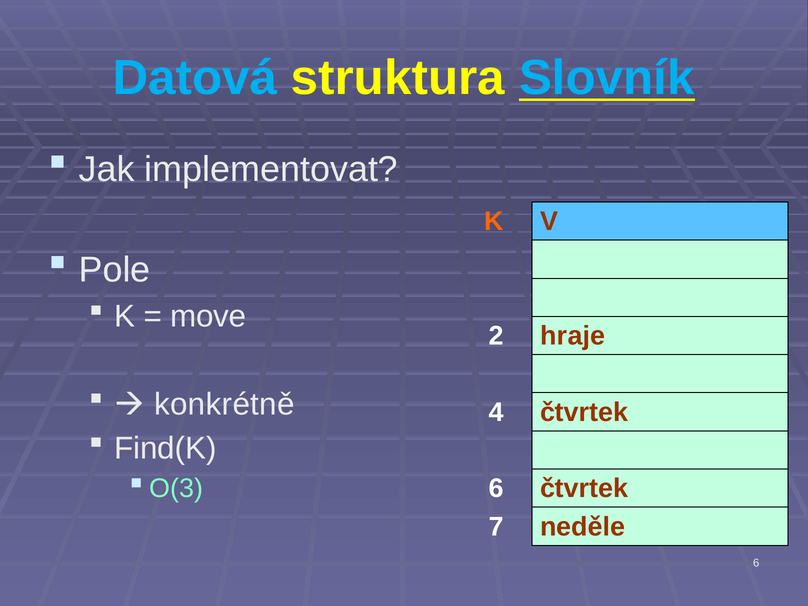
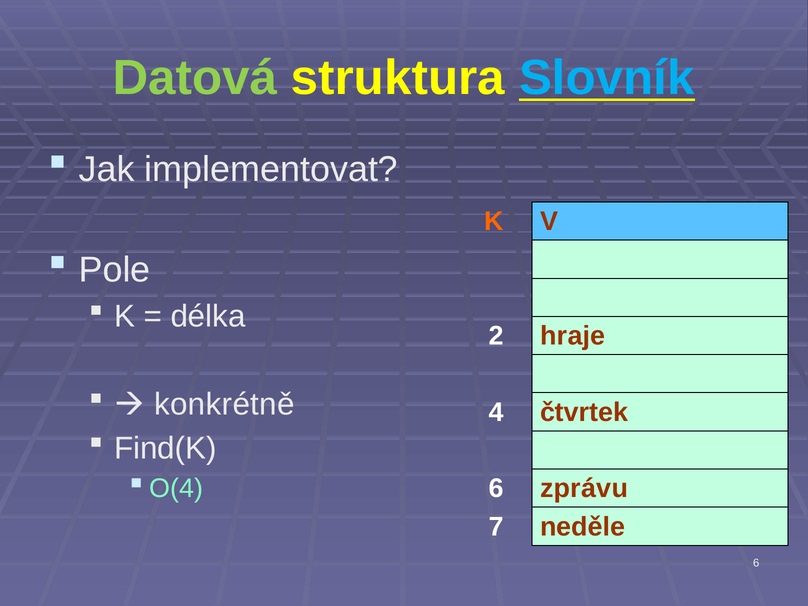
Datová colour: light blue -> light green (195, 78)
move: move -> délka (208, 316)
O(3: O(3 -> O(4 (176, 489)
čtvrtek: čtvrtek -> zprávu (584, 489)
